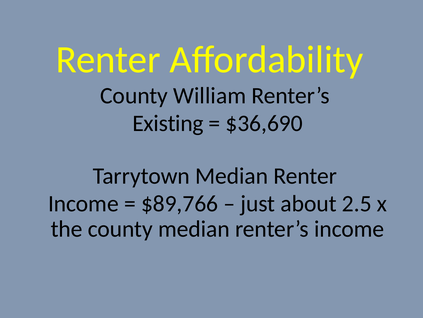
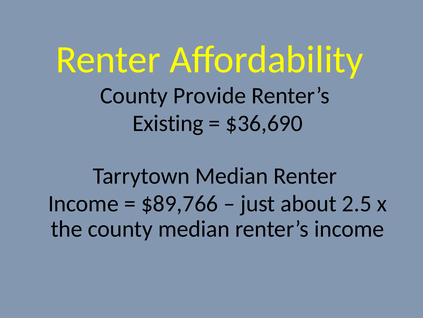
William: William -> Provide (210, 96)
